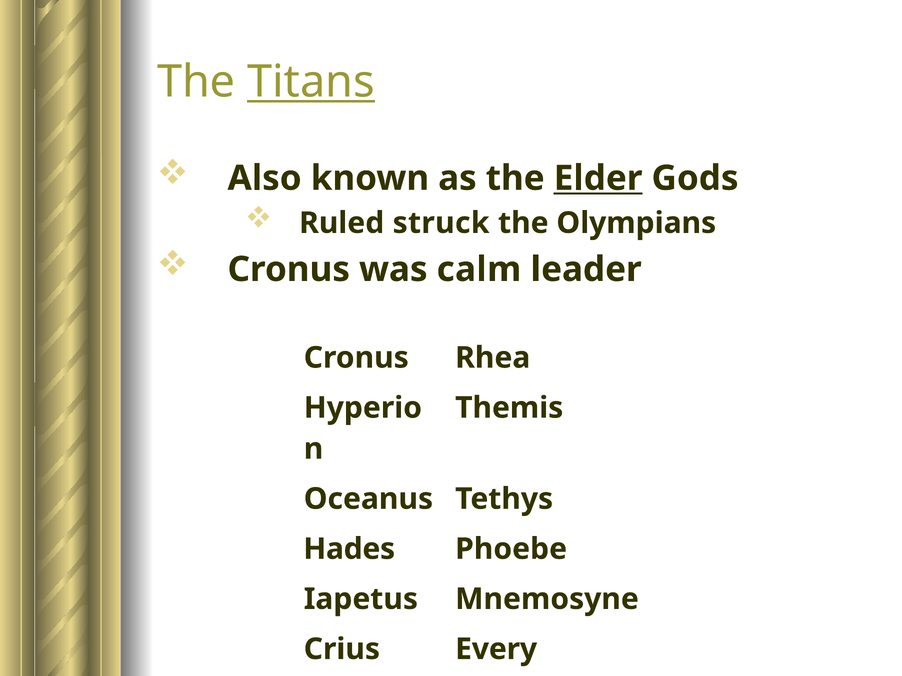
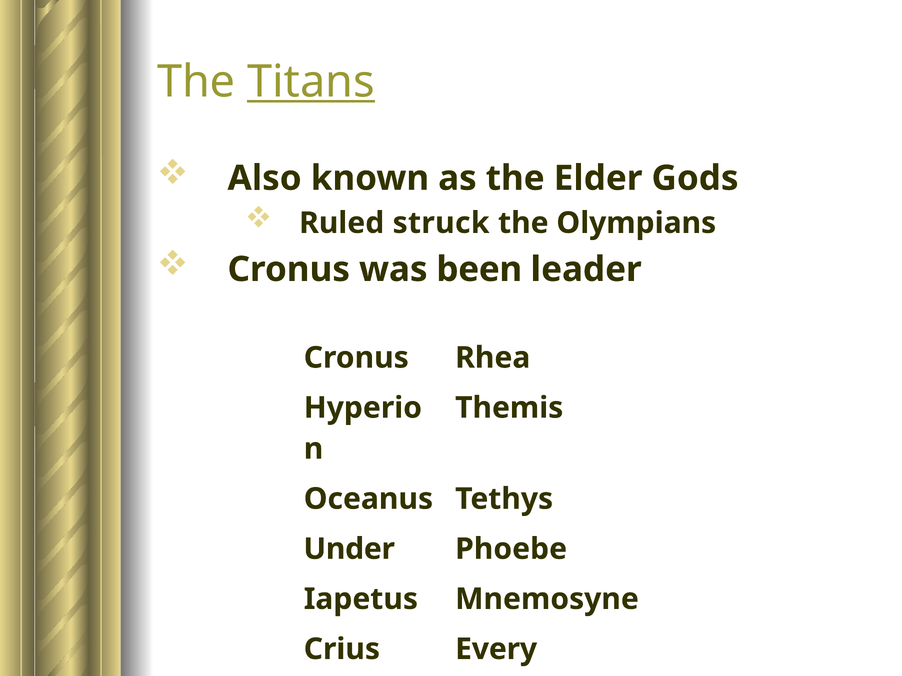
Elder underline: present -> none (598, 178)
calm: calm -> been (479, 270)
Hades: Hades -> Under (349, 549)
